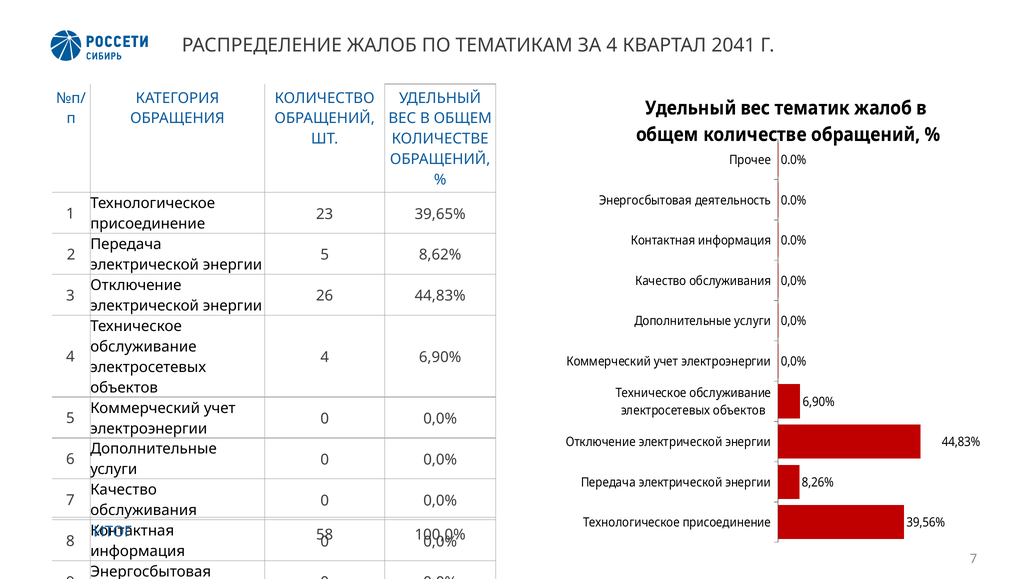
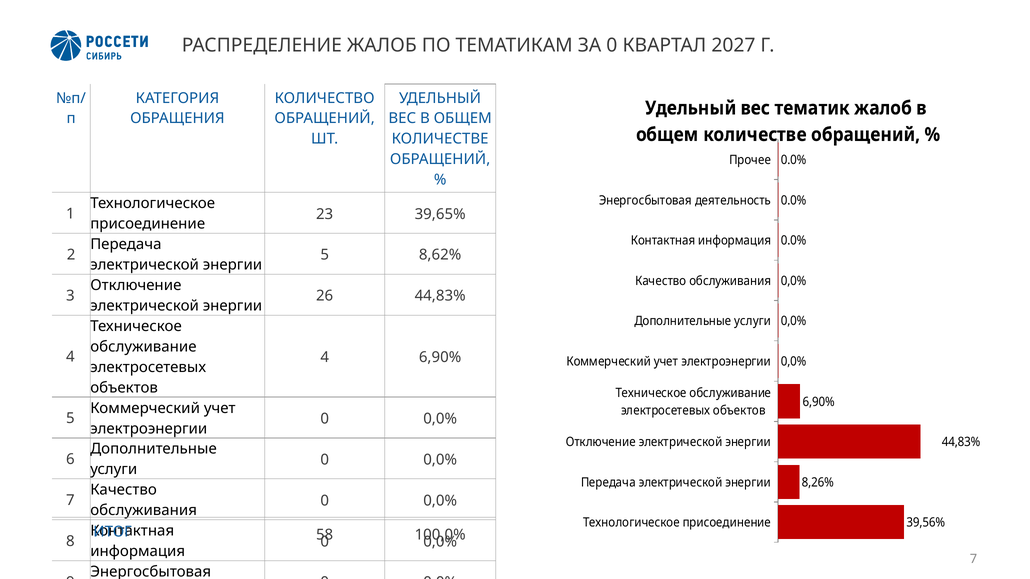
ЗА 4: 4 -> 0 (612, 45)
2041: 2041 -> 2027 (733, 45)
